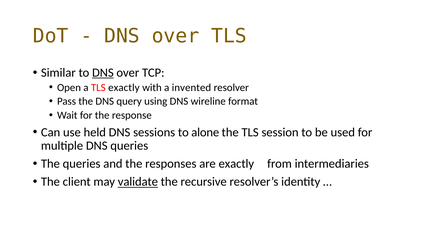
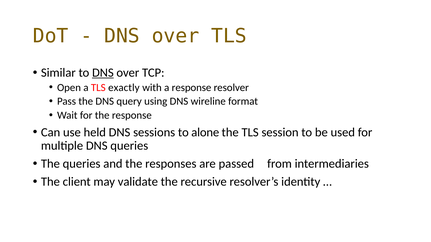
a invented: invented -> response (192, 88)
are exactly: exactly -> passed (236, 164)
validate underline: present -> none (138, 182)
